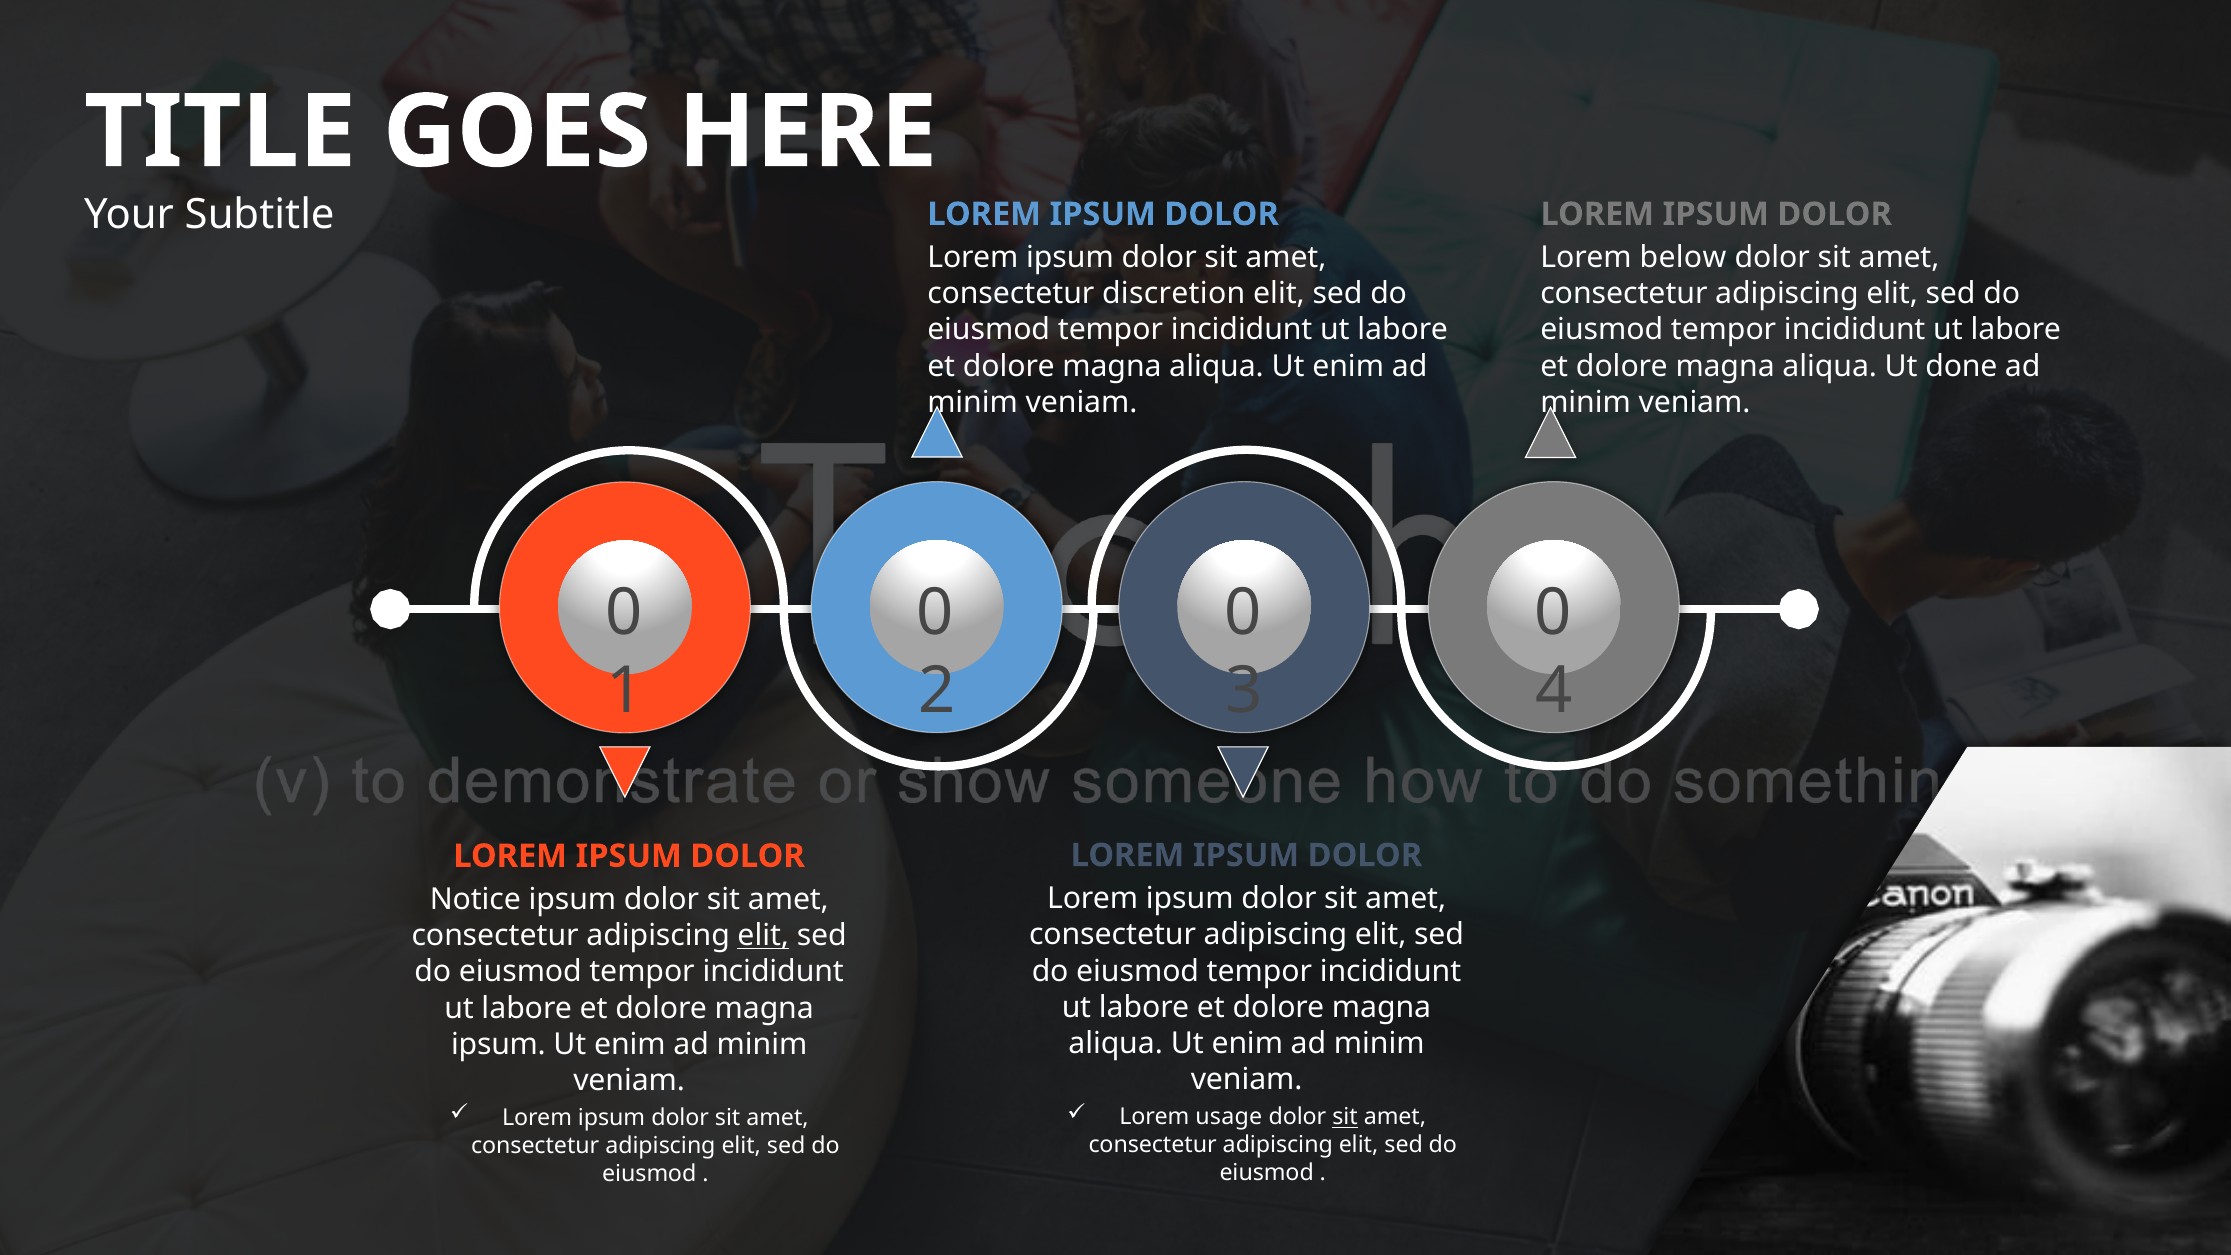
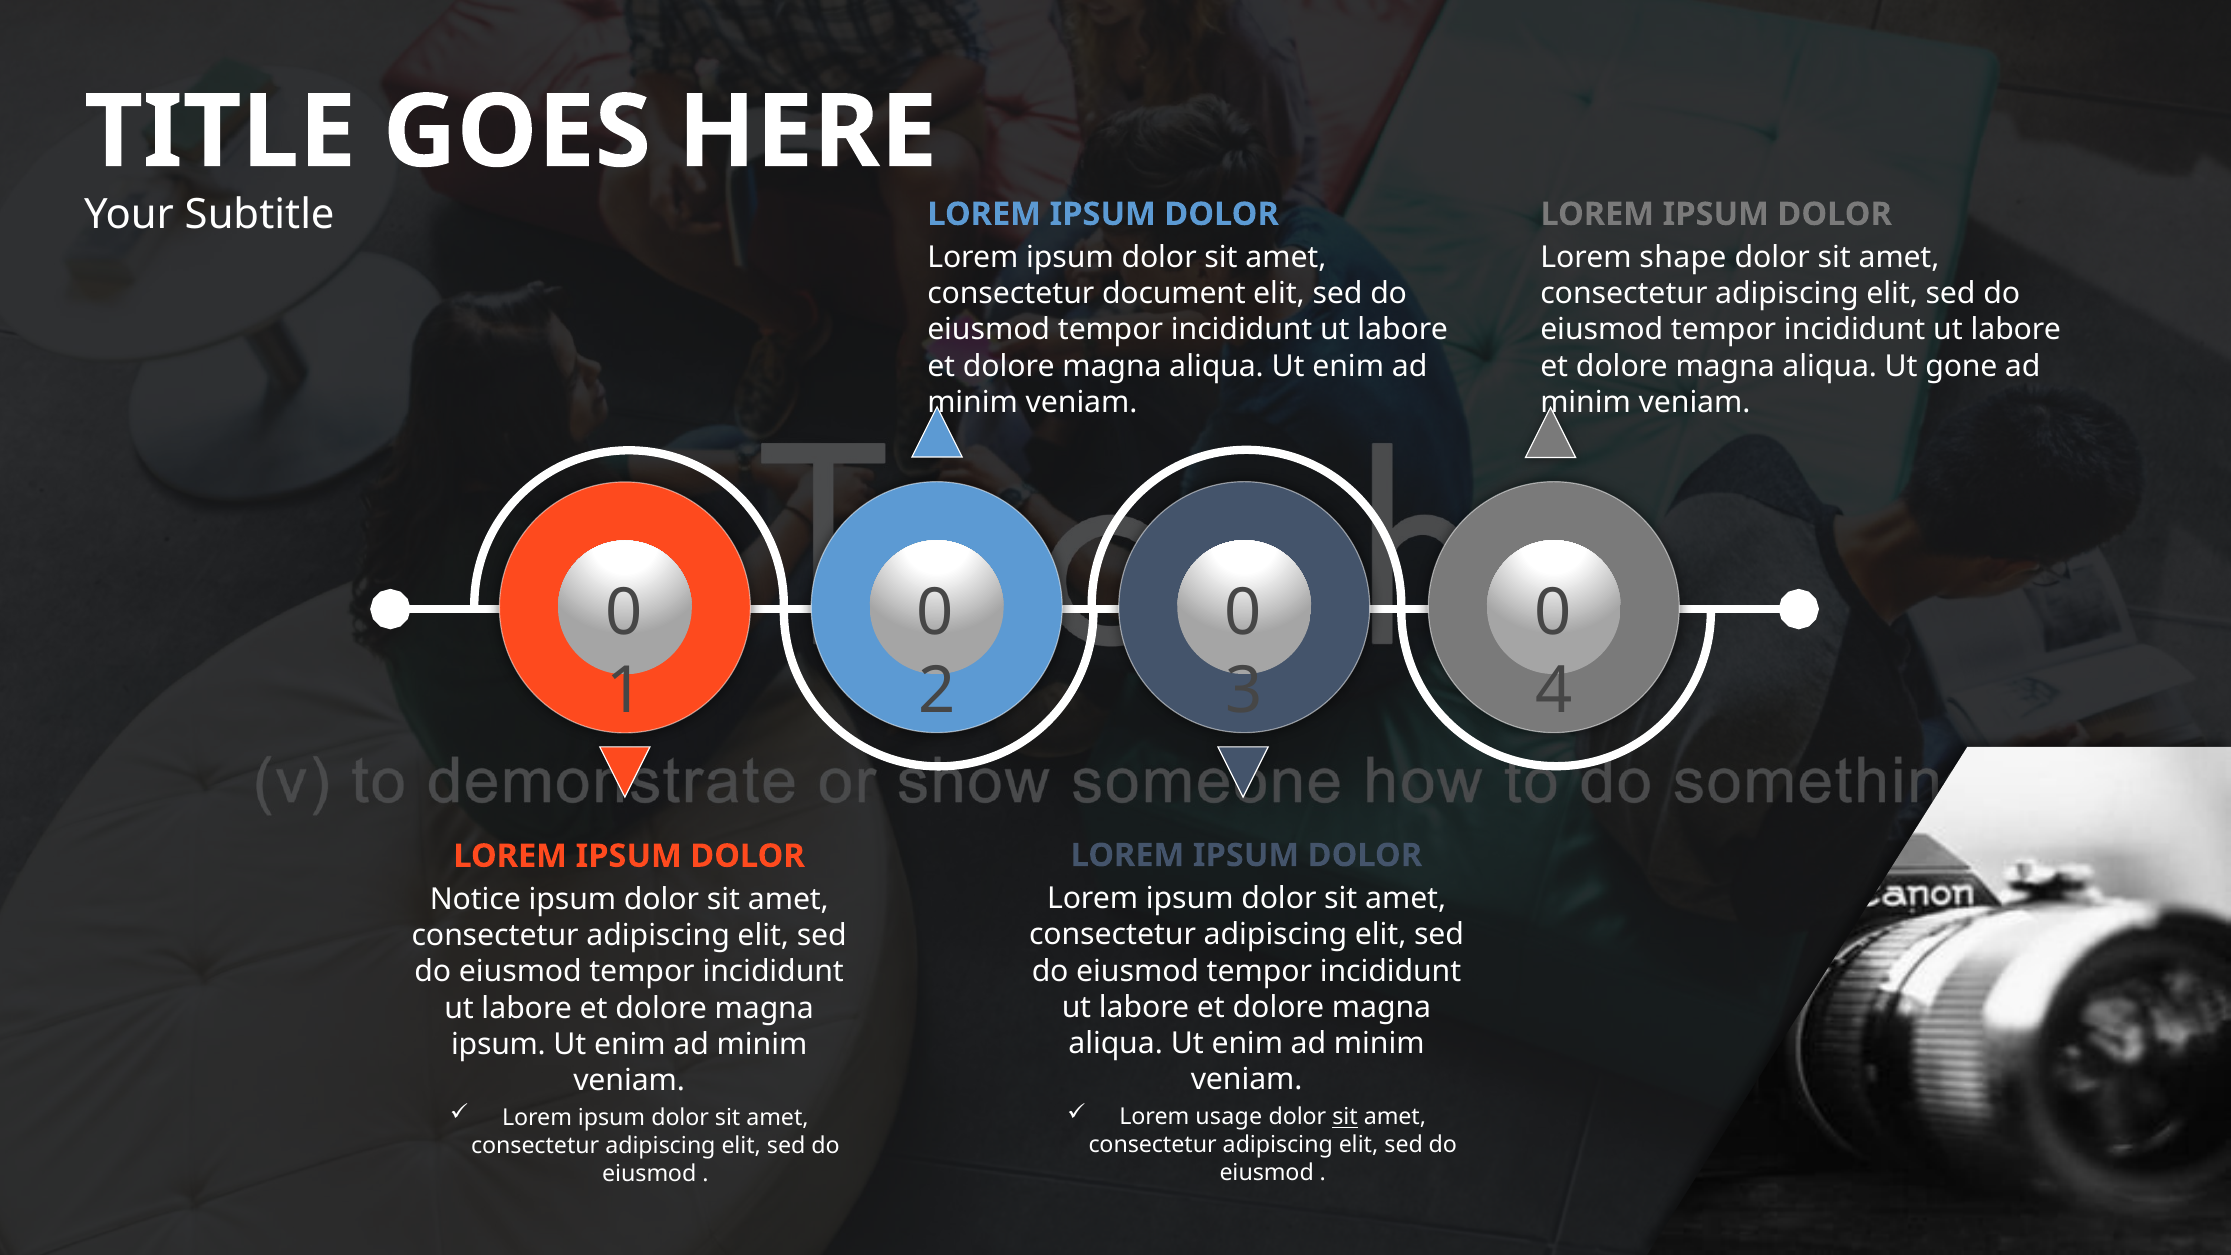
below: below -> shape (1683, 257)
discretion: discretion -> document (1174, 294)
done: done -> gone (1961, 366)
elit underline: present -> none (763, 935)
